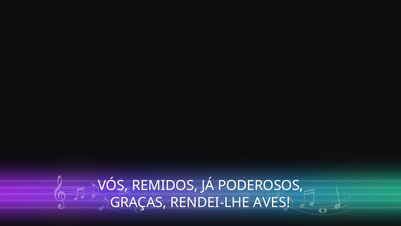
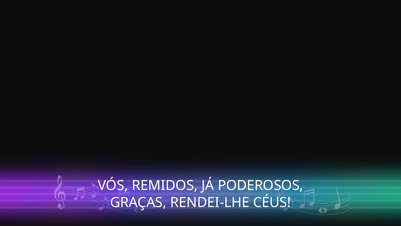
AVES: AVES -> CÉUS (272, 202)
